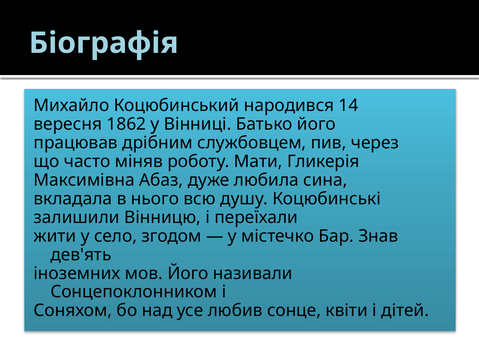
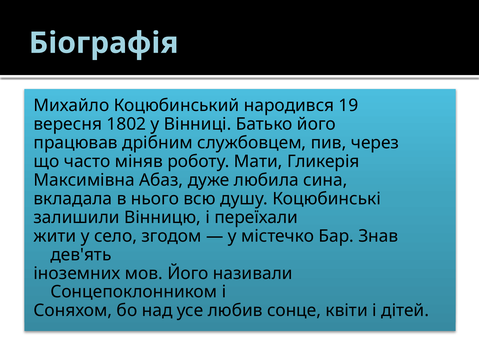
14: 14 -> 19 (348, 105)
1862: 1862 -> 1802 (126, 124)
